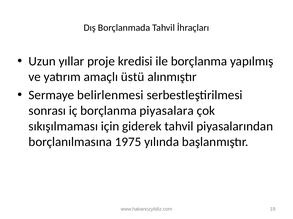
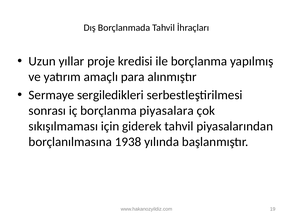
üstü: üstü -> para (133, 77)
belirlenmesi: belirlenmesi -> sergiledikleri (110, 95)
1975: 1975 -> 1938 (128, 142)
